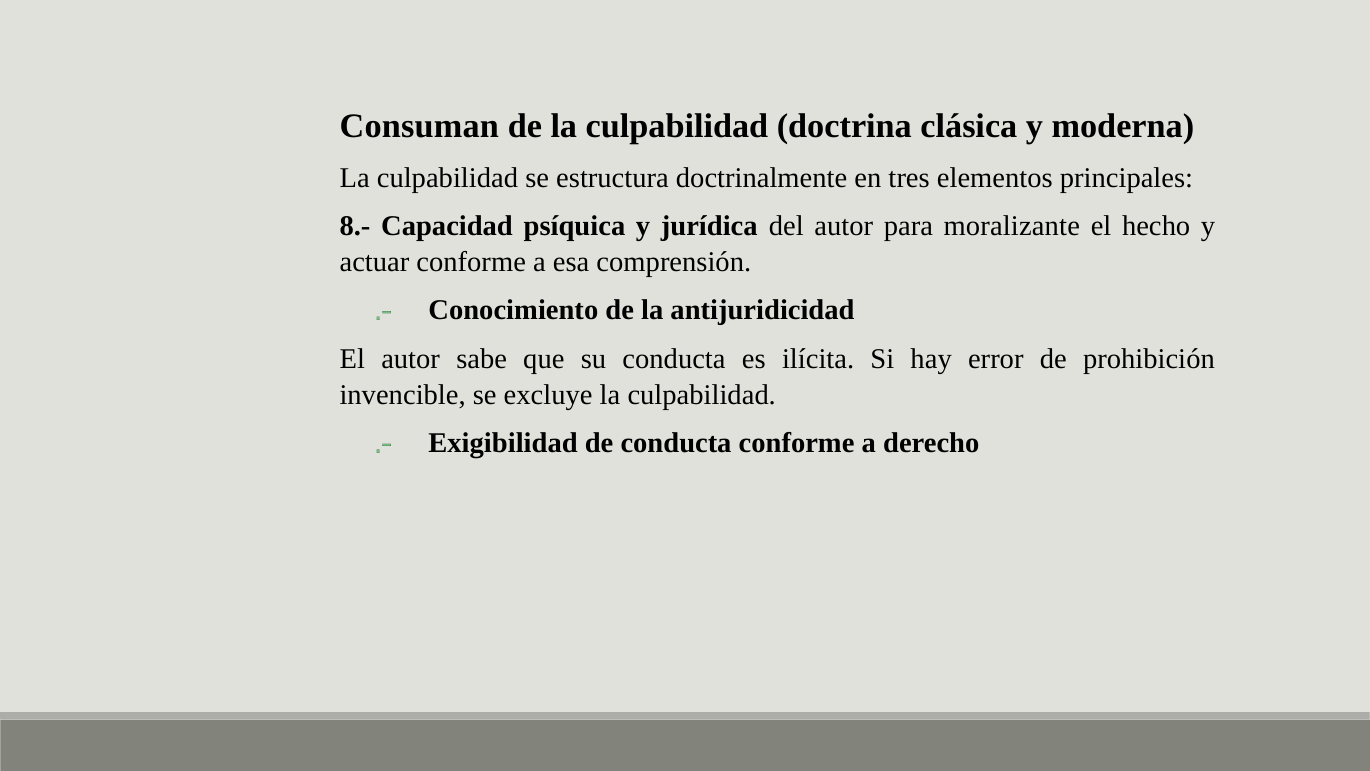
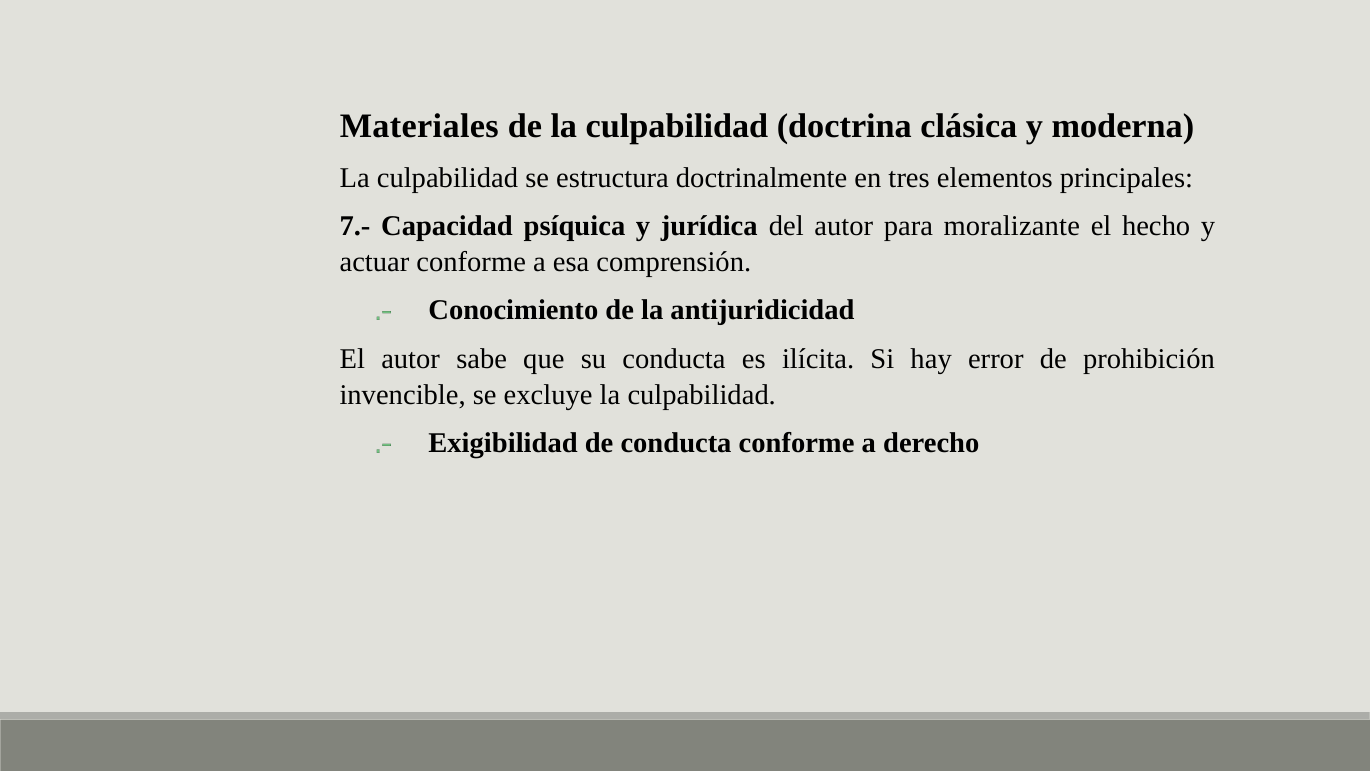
Consuman: Consuman -> Materiales (419, 127)
8.-: 8.- -> 7.- (355, 226)
